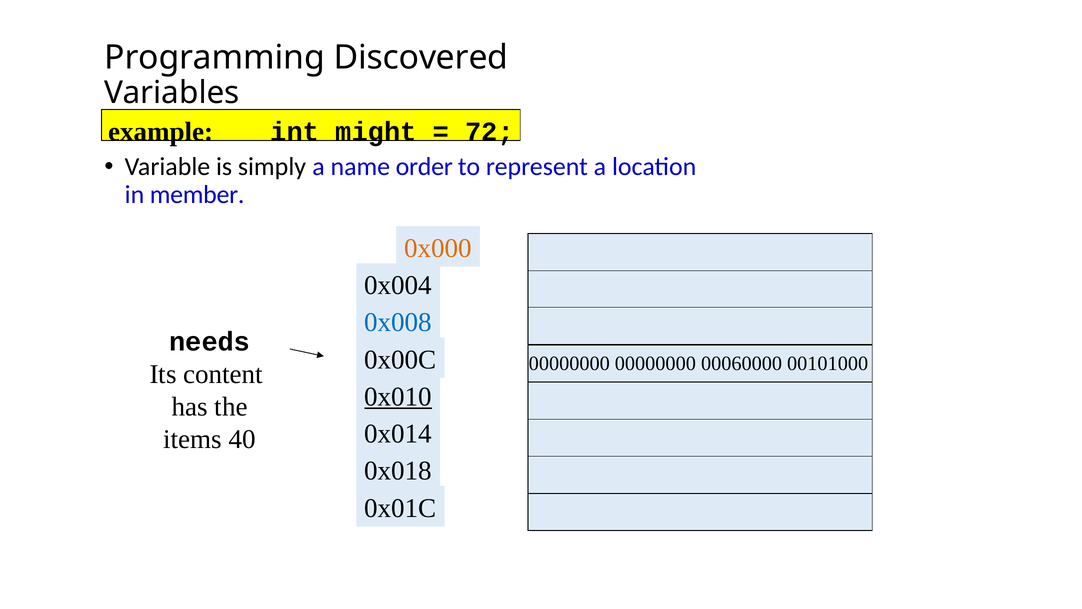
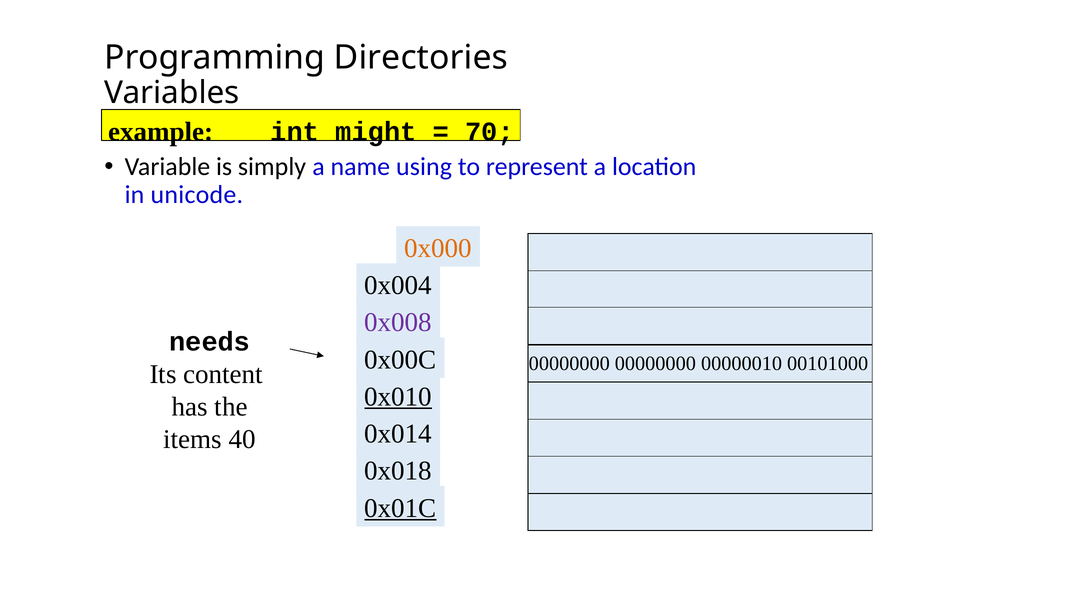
Discovered: Discovered -> Directories (421, 57)
72: 72 -> 70 (490, 132)
order: order -> using (424, 167)
member: member -> unicode (197, 195)
0x008 colour: blue -> purple (398, 322)
00060000: 00060000 -> 00000010 (742, 363)
0x01C underline: none -> present (400, 508)
